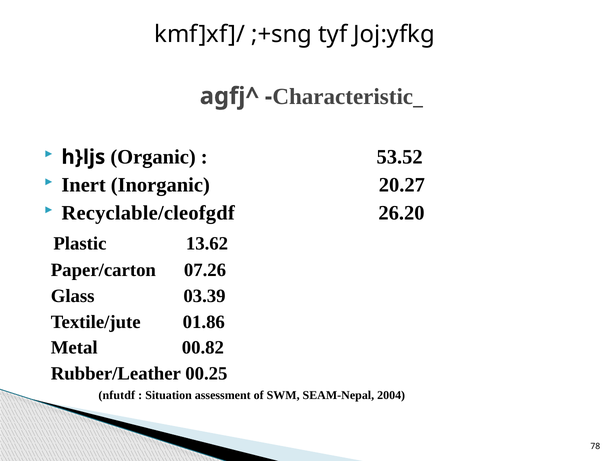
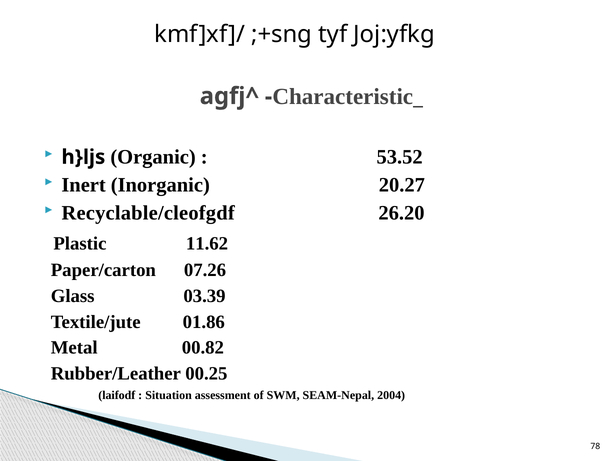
13.62: 13.62 -> 11.62 (207, 244)
nfutdf: nfutdf -> laifodf (117, 395)
